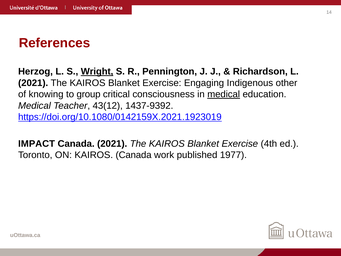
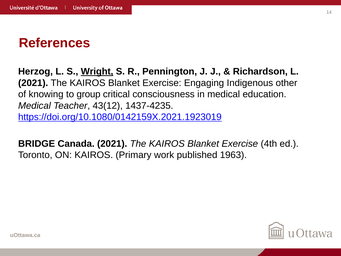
medical underline: present -> none (224, 94)
1437-9392: 1437-9392 -> 1437-4235 (149, 106)
IMPACT: IMPACT -> BRIDGE (37, 143)
KAIROS Canada: Canada -> Primary (134, 155)
1977: 1977 -> 1963 (233, 155)
